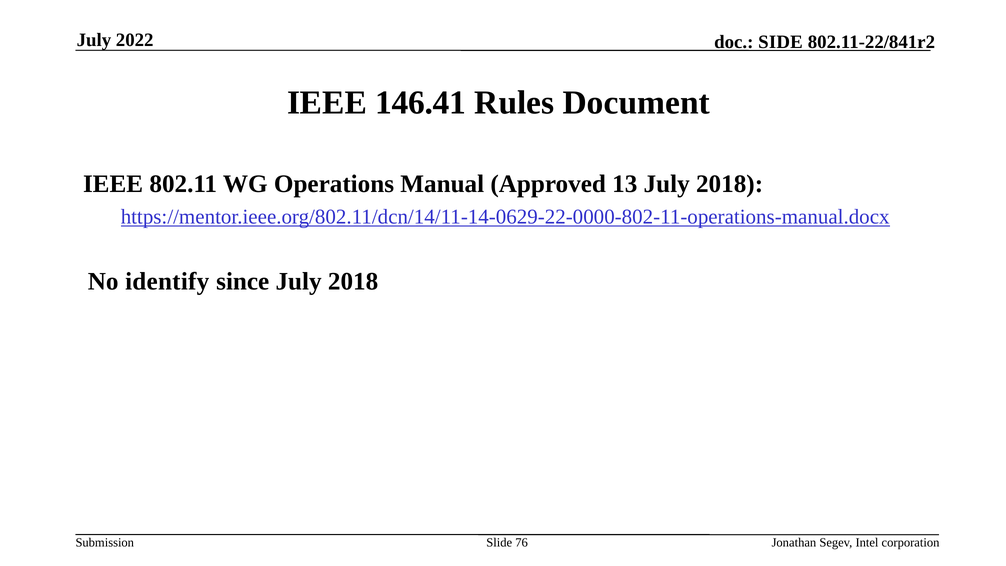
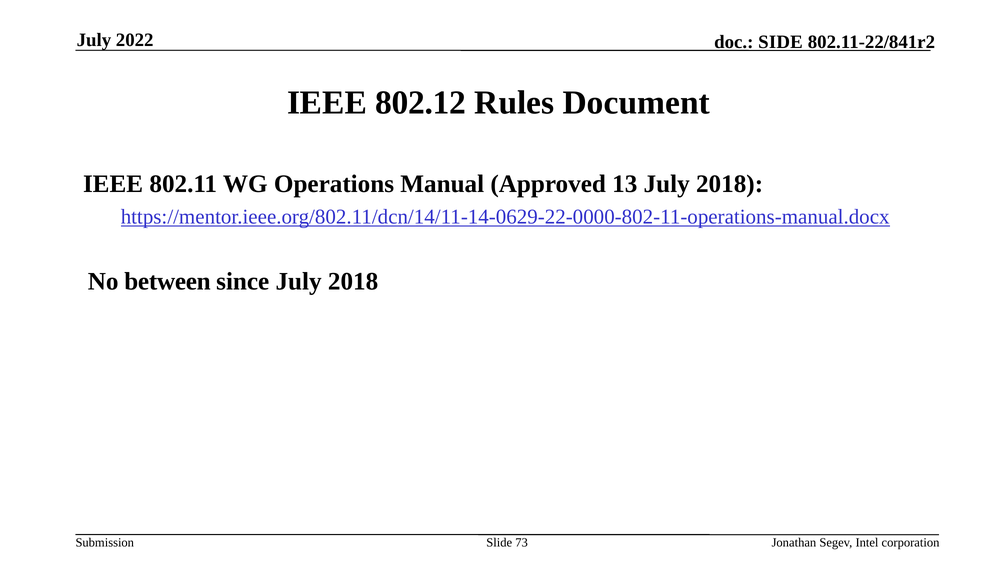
146.41: 146.41 -> 802.12 (421, 103)
identify: identify -> between (167, 281)
76: 76 -> 73 (522, 543)
